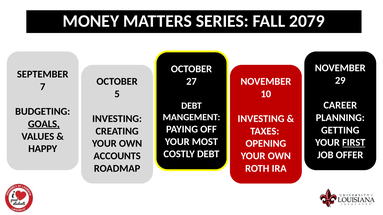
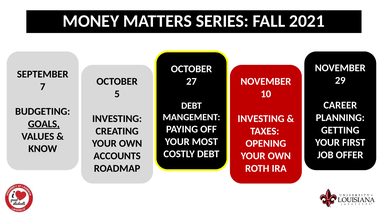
2079: 2079 -> 2021 (307, 21)
FIRST underline: present -> none (354, 143)
HAPPY: HAPPY -> KNOW (43, 149)
